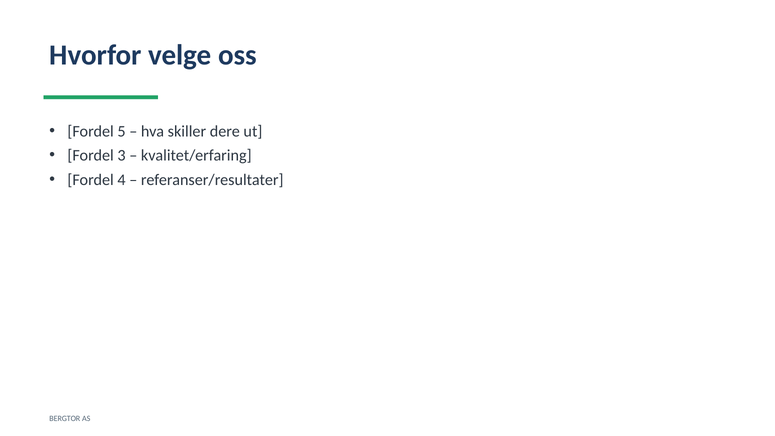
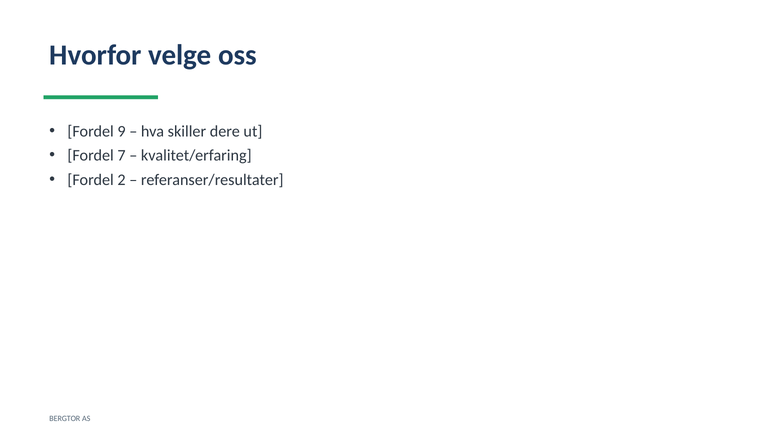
5: 5 -> 9 (122, 131)
3: 3 -> 7 (122, 155)
4: 4 -> 2 (122, 180)
